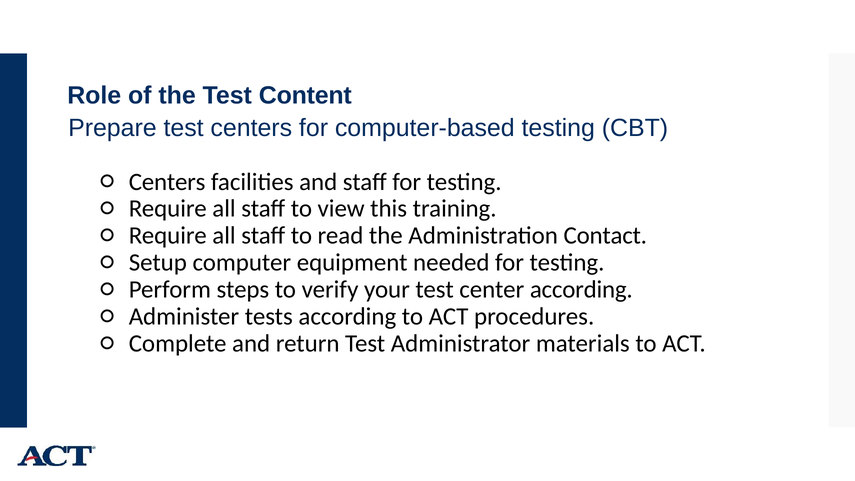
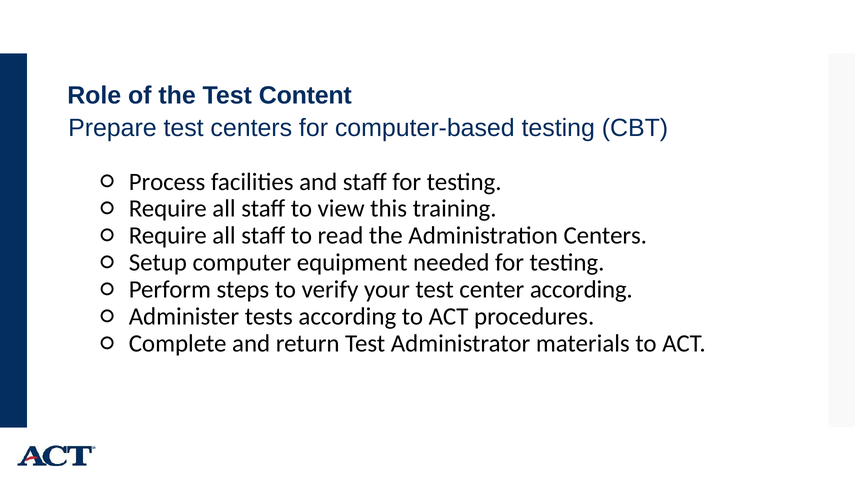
Centers: Centers -> Process (167, 182)
Administration Contact: Contact -> Centers (605, 236)
